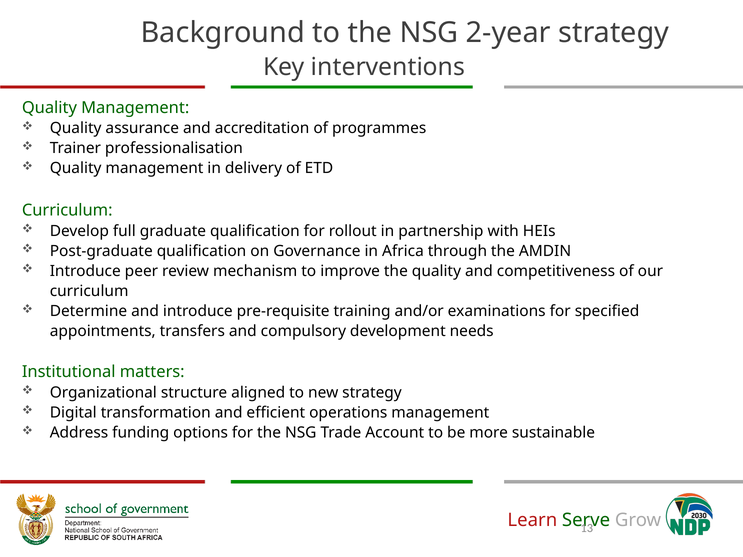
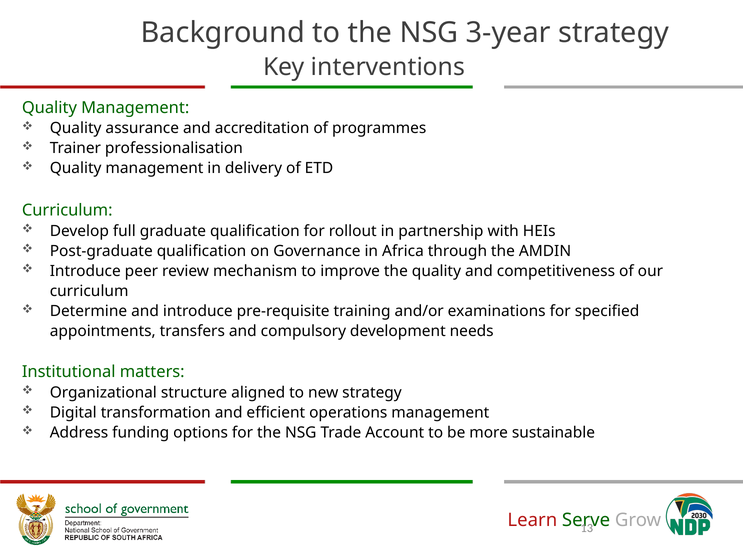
2-year: 2-year -> 3-year (508, 33)
